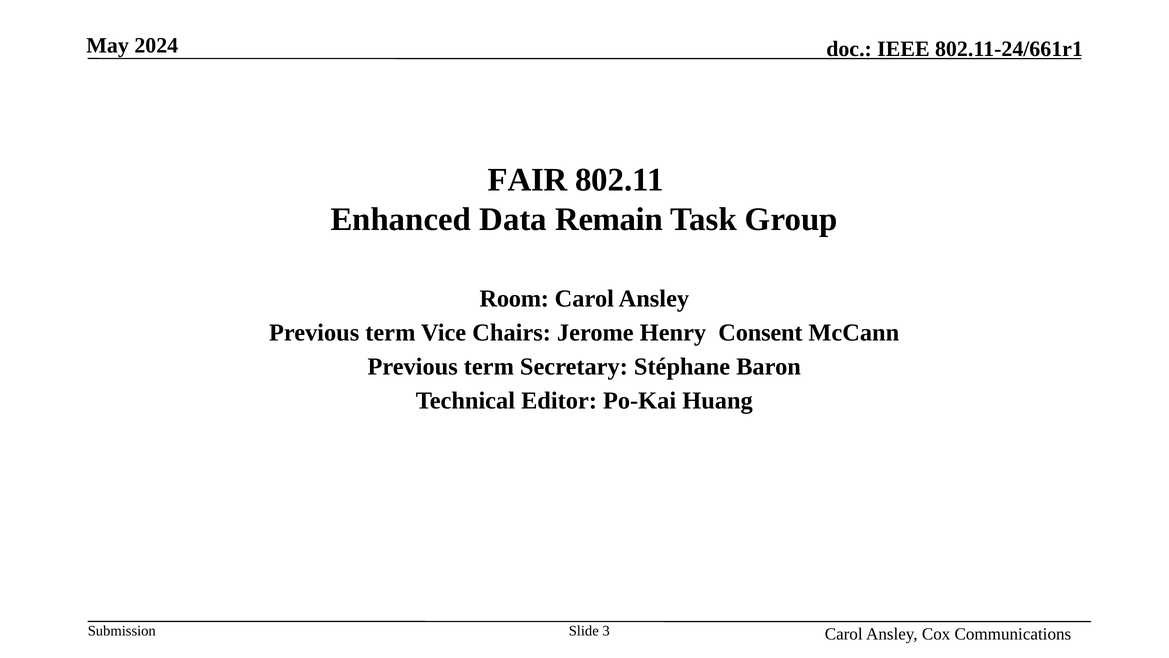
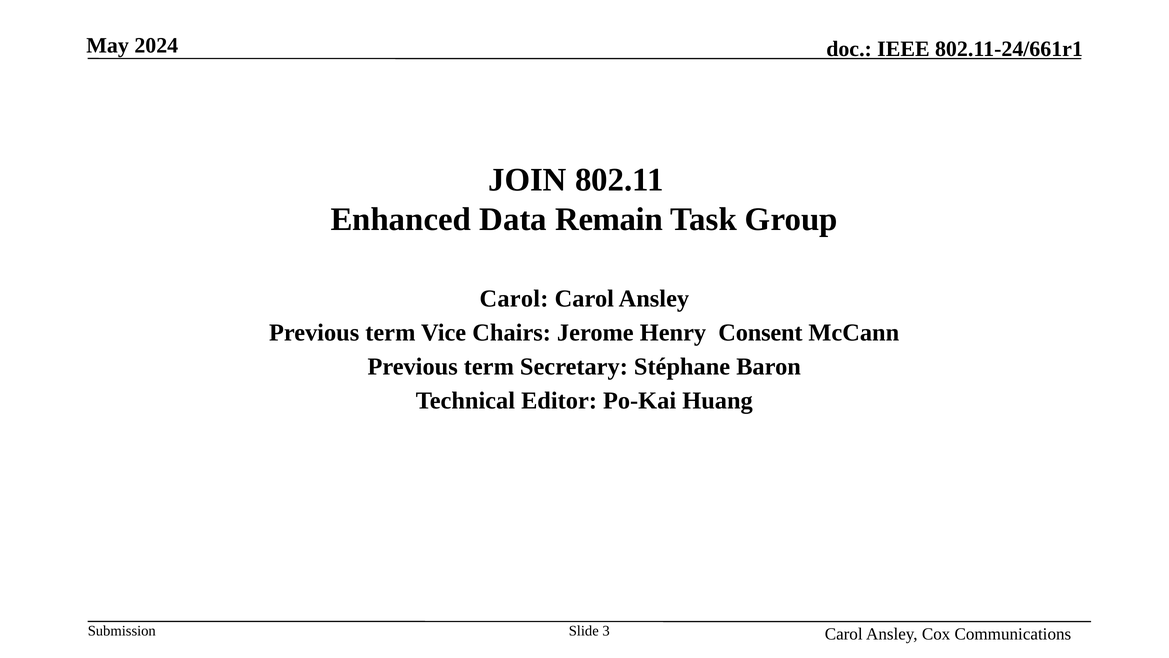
FAIR: FAIR -> JOIN (528, 180)
Room: Room -> Carol (514, 298)
